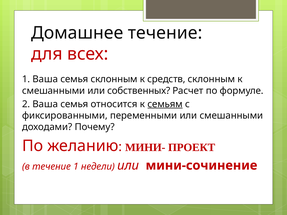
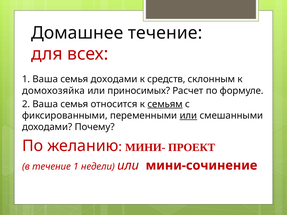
семья склонным: склонным -> доходами (114, 79)
смешанными: смешанными -> домохозяйка (53, 91)
собственных: собственных -> приносимых (139, 91)
или underline: none -> present (188, 116)
